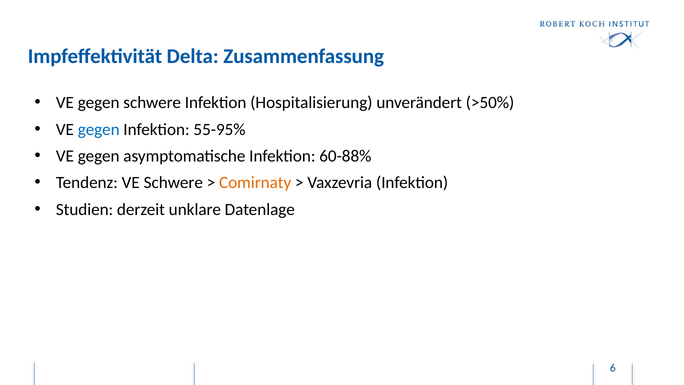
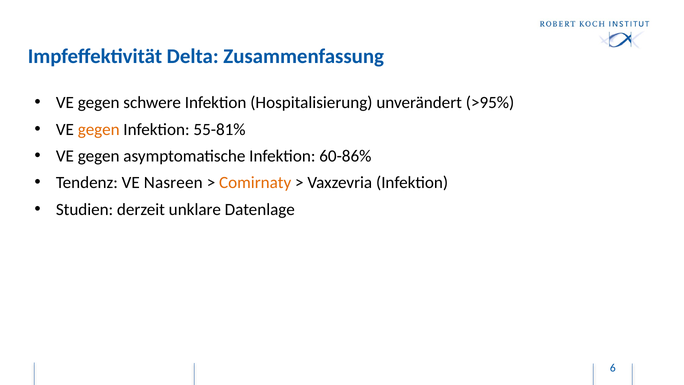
>50%: >50% -> >95% (490, 103)
gegen colour: blue -> orange (99, 129)
55-95%: 55-95% -> 55-81% (220, 129)
60-88%: 60-88% -> 60-86% (345, 156)
VE Schwere: Schwere -> Nasreen (173, 183)
